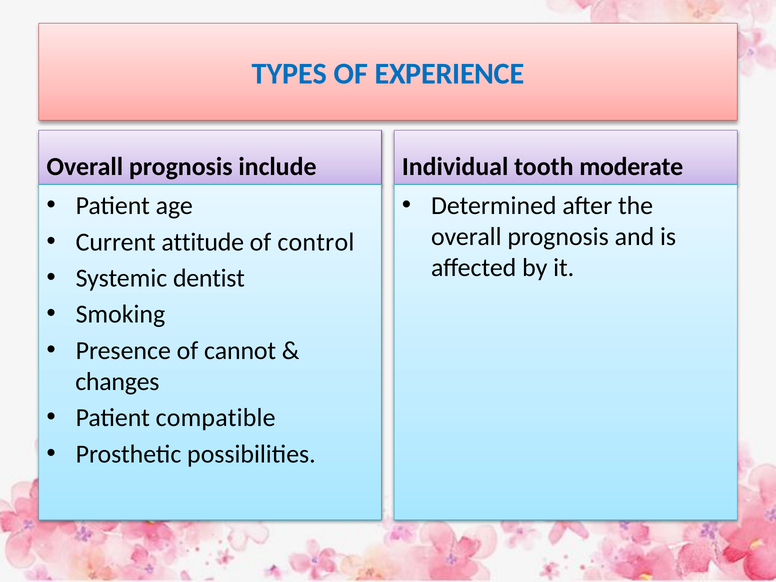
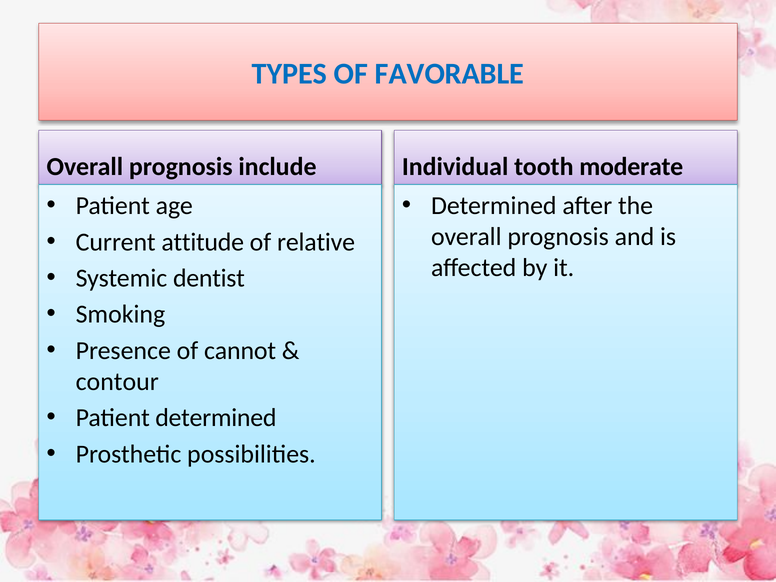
EXPERIENCE: EXPERIENCE -> FAVORABLE (449, 74)
control: control -> relative (316, 242)
changes: changes -> contour (117, 382)
Patient compatible: compatible -> determined (216, 418)
